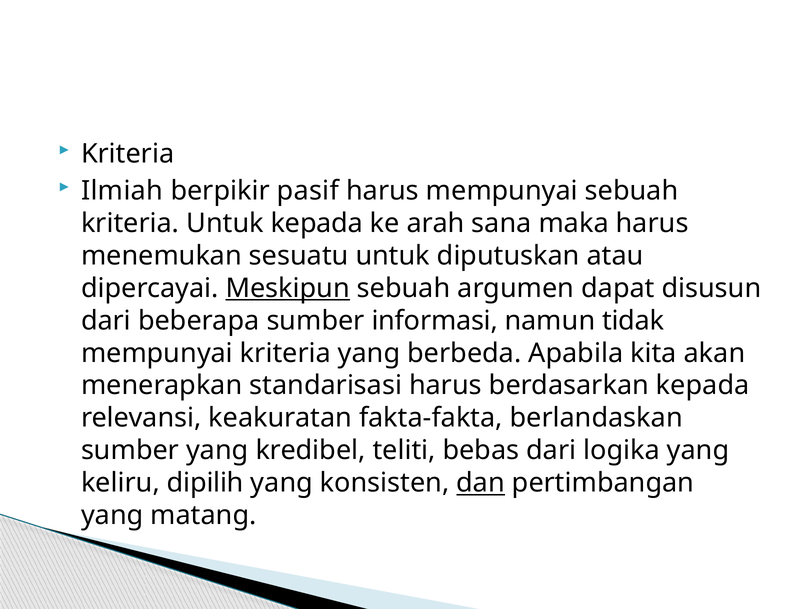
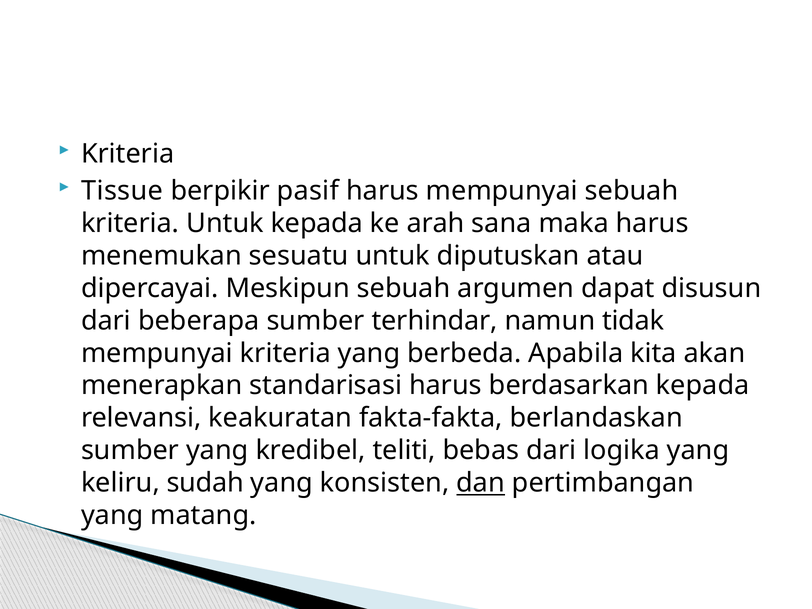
Ilmiah: Ilmiah -> Tissue (122, 191)
Meskipun underline: present -> none (288, 288)
informasi: informasi -> terhindar (435, 321)
dipilih: dipilih -> sudah (205, 483)
